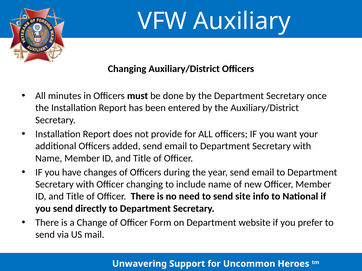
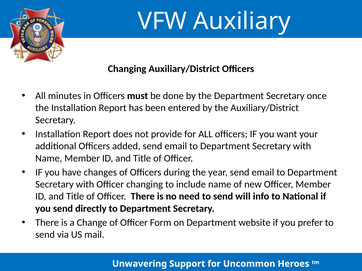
site: site -> will (243, 197)
